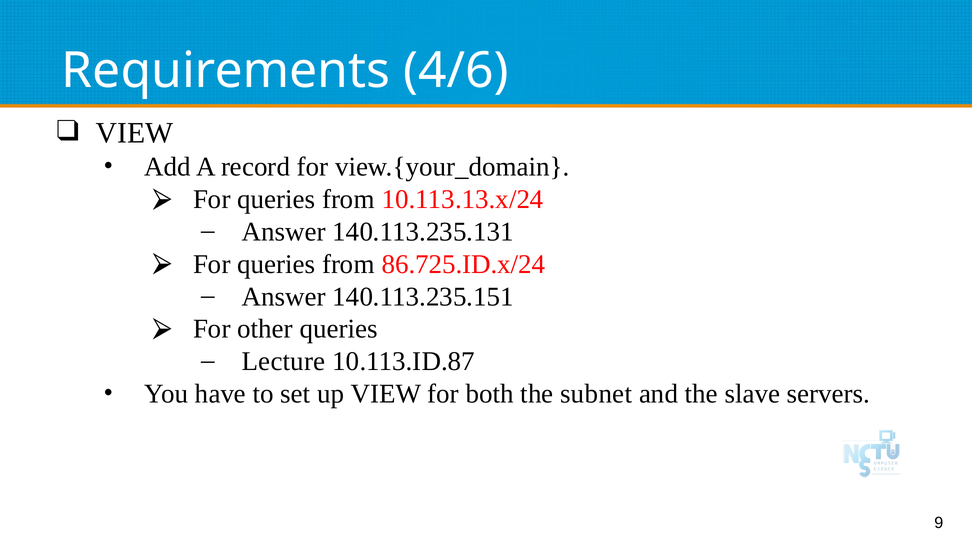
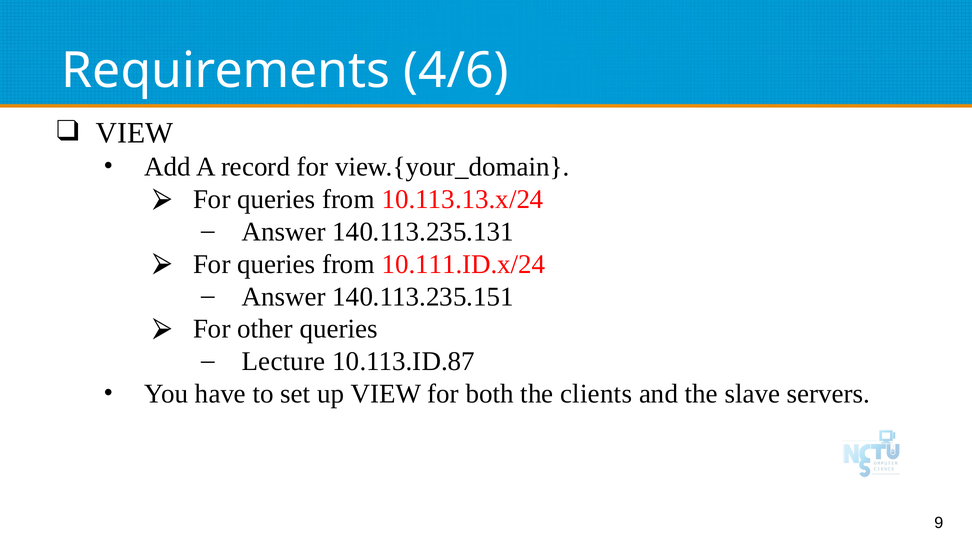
86.725.ID.x/24: 86.725.ID.x/24 -> 10.111.ID.x/24 (463, 264)
subnet: subnet -> clients (596, 394)
